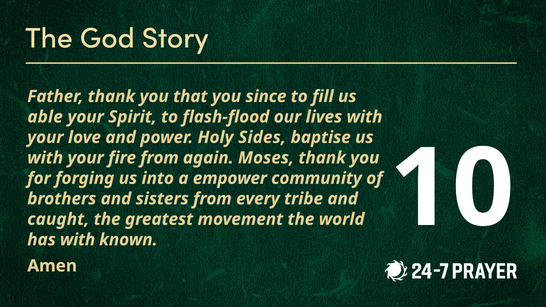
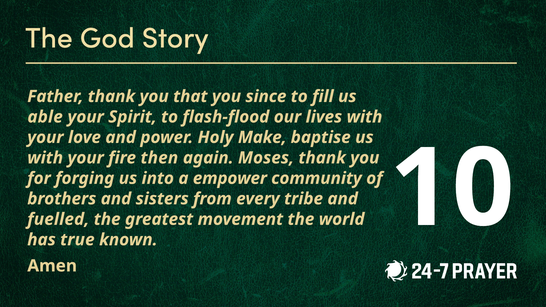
Sides: Sides -> Make (262, 137)
fire from: from -> then (159, 158)
caught: caught -> fuelled (58, 219)
has with: with -> true (77, 240)
